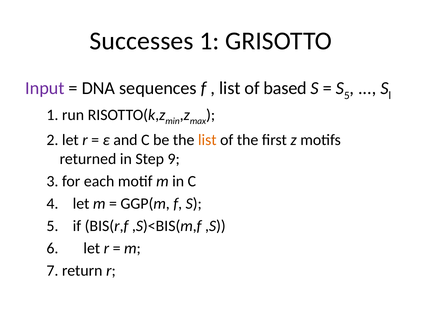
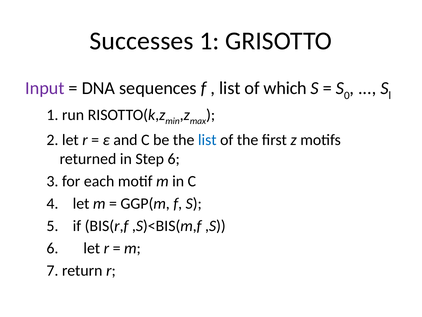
based: based -> which (285, 88)
5: 5 -> 0 (347, 95)
list colour: orange -> blue (207, 140)
Step 9: 9 -> 6 (174, 159)
